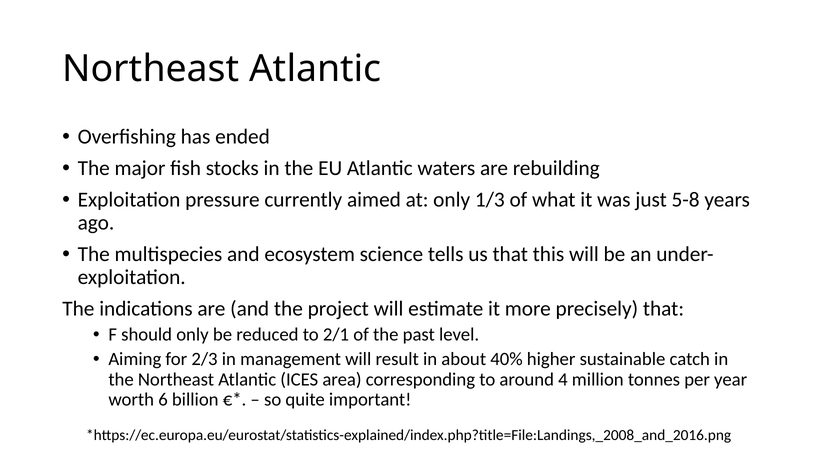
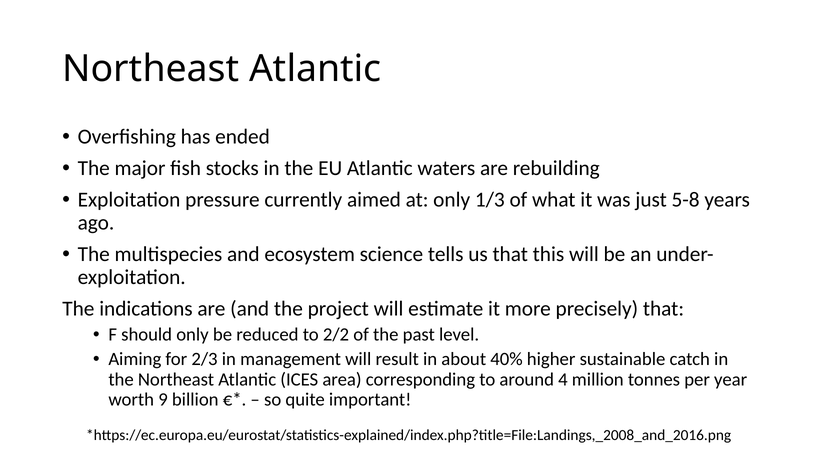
2/1: 2/1 -> 2/2 (336, 335)
6: 6 -> 9 (163, 400)
